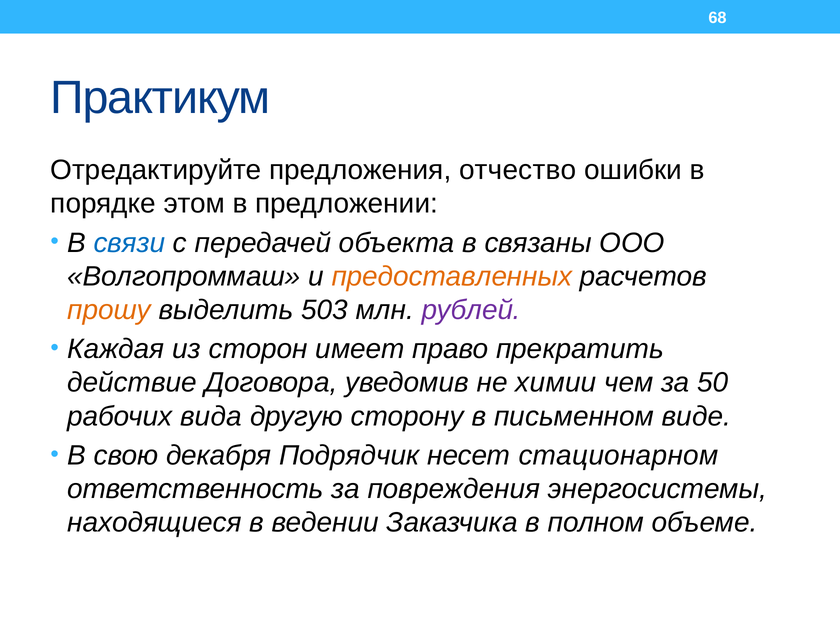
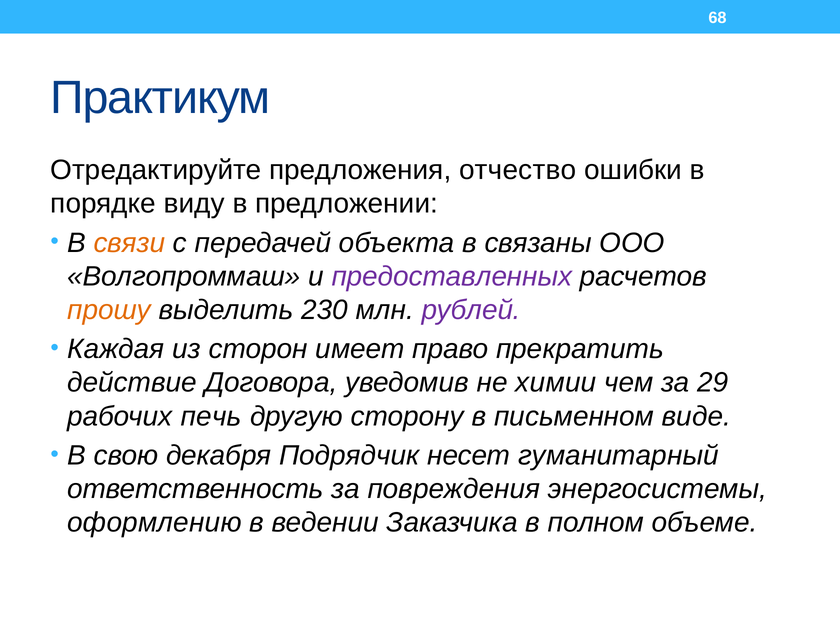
этом: этом -> виду (194, 204)
связи colour: blue -> orange (129, 243)
предоставленных colour: orange -> purple (452, 276)
503: 503 -> 230 (325, 310)
50: 50 -> 29 (713, 383)
вида: вида -> печь (211, 416)
стационарном: стационарном -> гуманитарный (619, 456)
находящиеся: находящиеся -> оформлению (154, 523)
